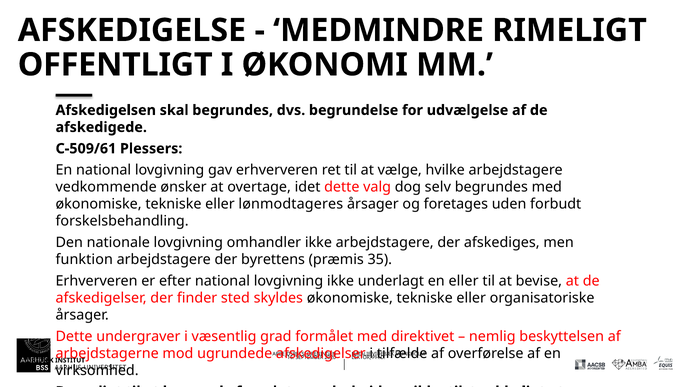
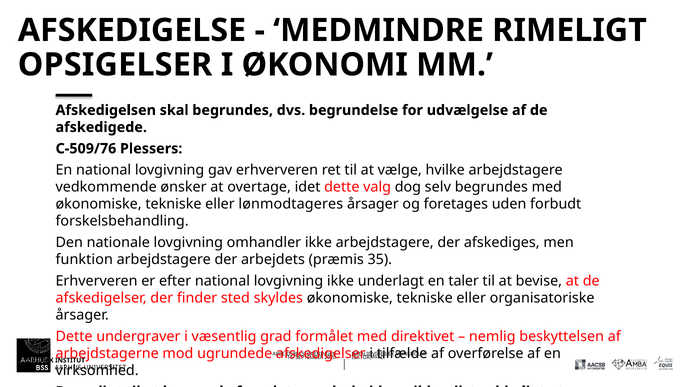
OFFENTLIGT: OFFENTLIGT -> OPSIGELSER (115, 65)
C-509/61: C-509/61 -> C-509/76 (86, 148)
byrettens: byrettens -> arbejdets (273, 259)
en eller: eller -> taler (464, 281)
